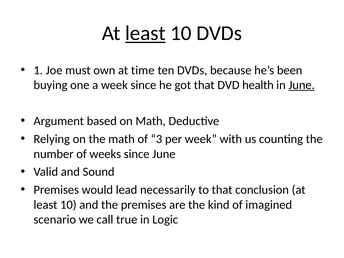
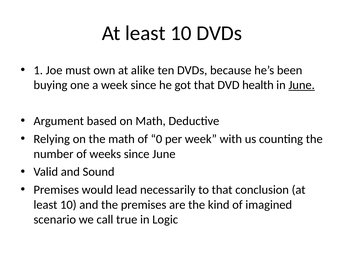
least underline: present -> none (145, 33)
time: time -> alike (143, 70)
3: 3 -> 0 (156, 139)
